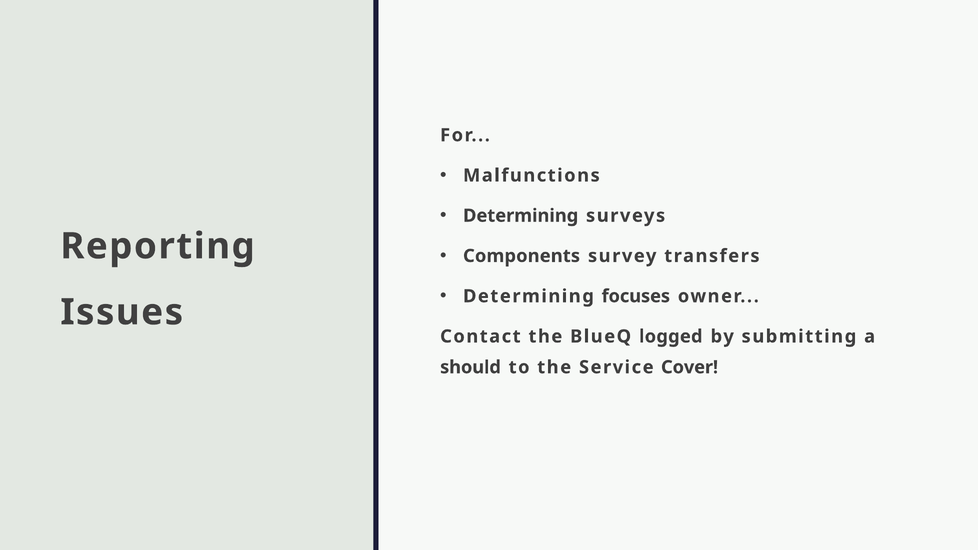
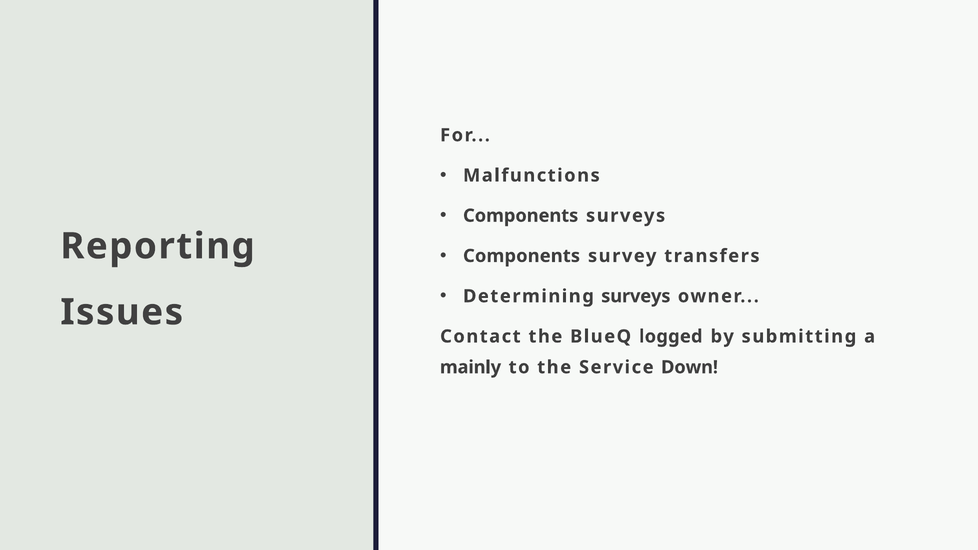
Determining: Determining -> Components (521, 216)
Determining focuses: focuses -> surveys (636, 296)
should: should -> mainly (470, 367)
Cover: Cover -> Down (690, 367)
